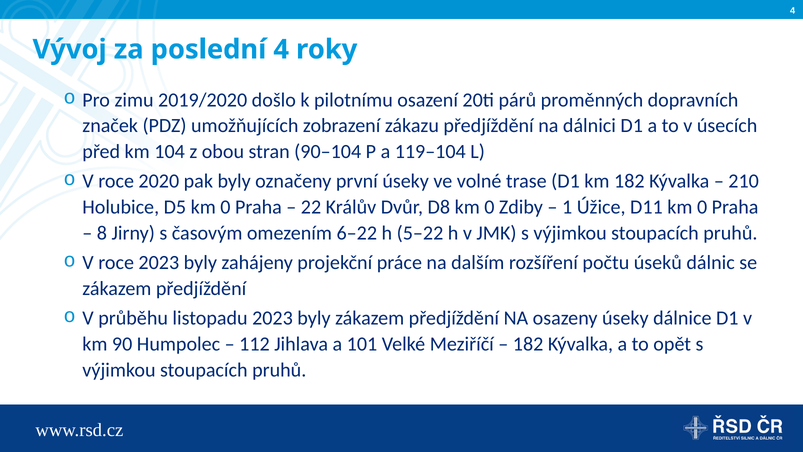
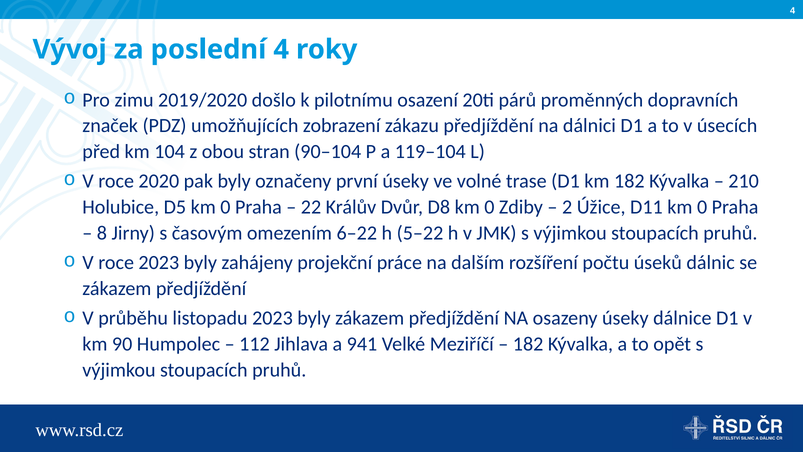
1: 1 -> 2 (567, 207)
101: 101 -> 941 (362, 344)
